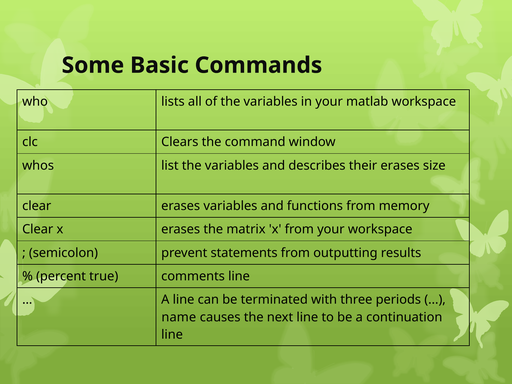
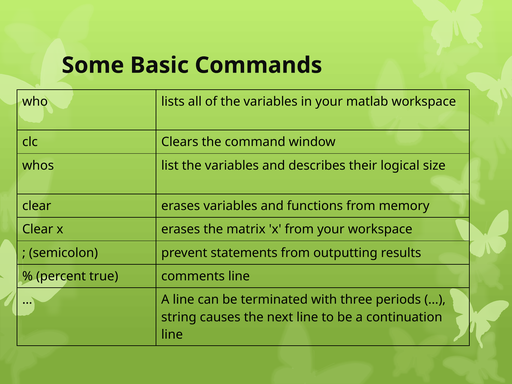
their erases: erases -> logical (400, 165)
name: name -> string (179, 317)
